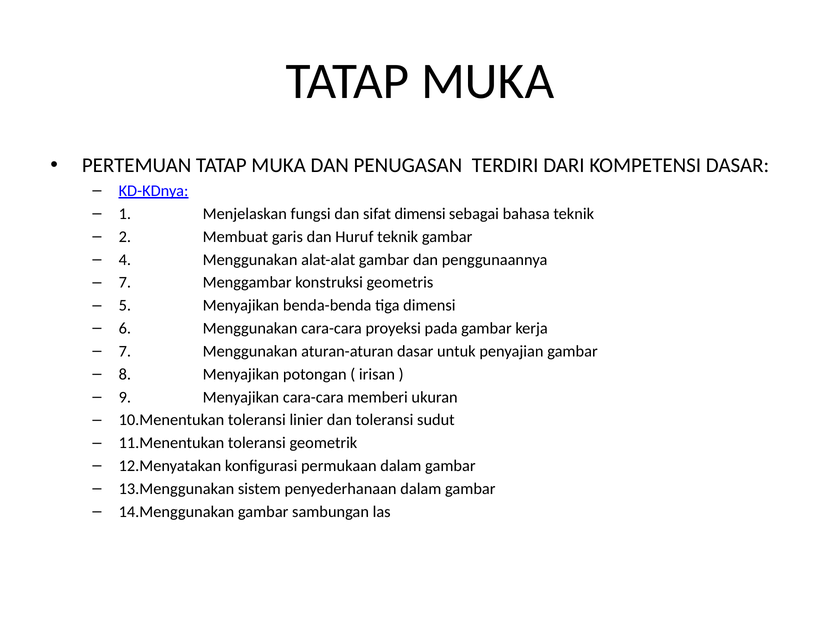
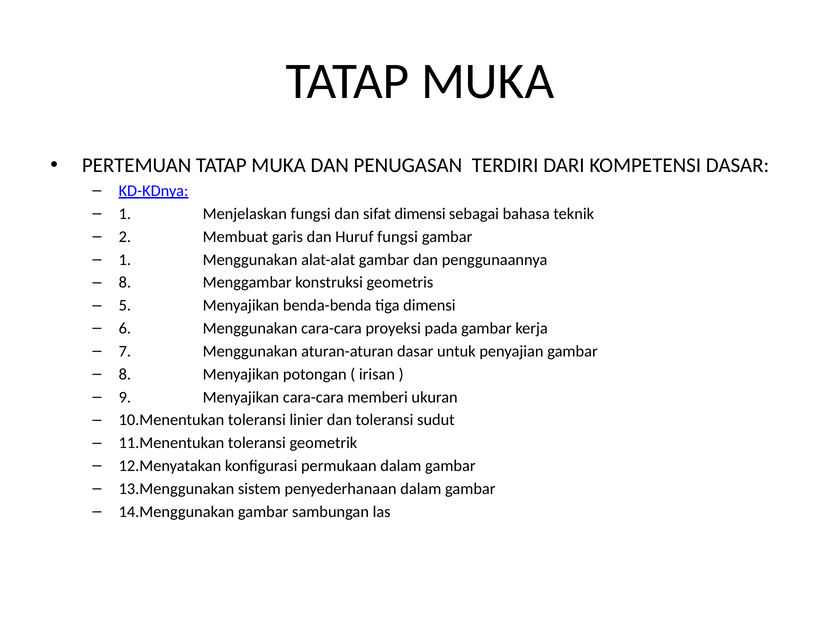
Huruf teknik: teknik -> fungsi (398, 237)
4: 4 -> 1 (125, 260)
7: 7 -> 8 (125, 283)
